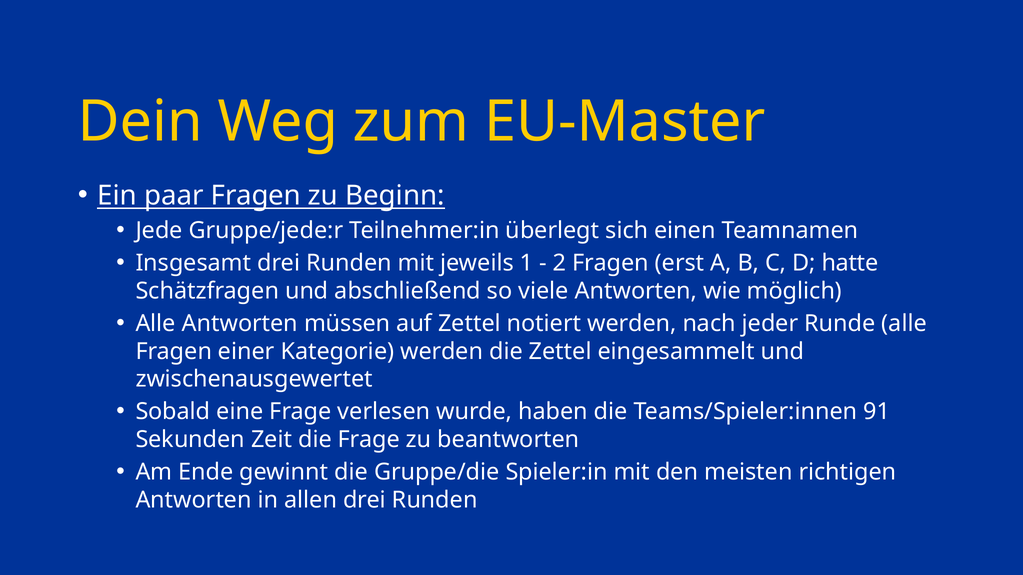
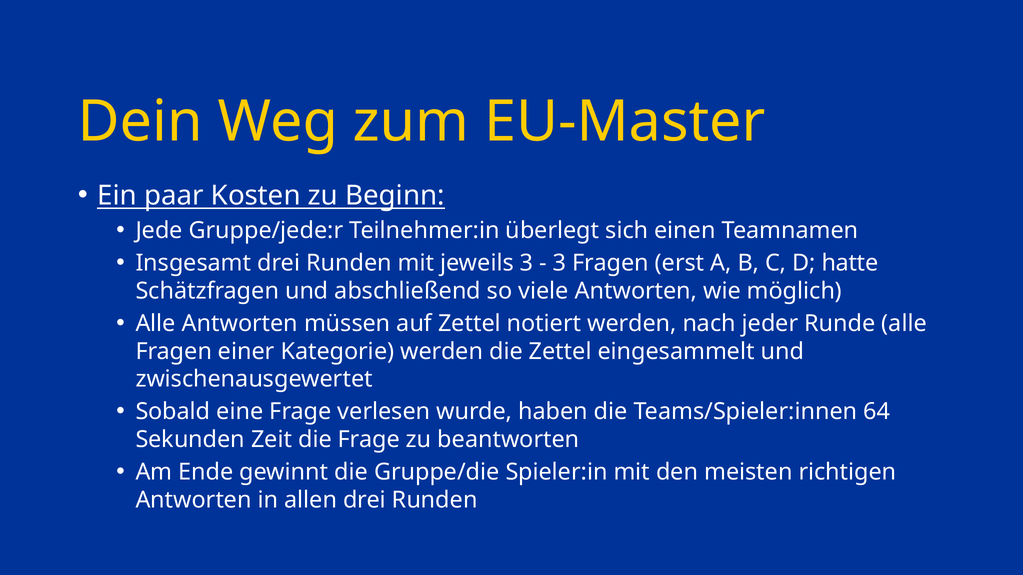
paar Fragen: Fragen -> Kosten (256, 196)
jeweils 1: 1 -> 3 (527, 263)
2: 2 -> 3 (560, 263)
91: 91 -> 64 (877, 412)
